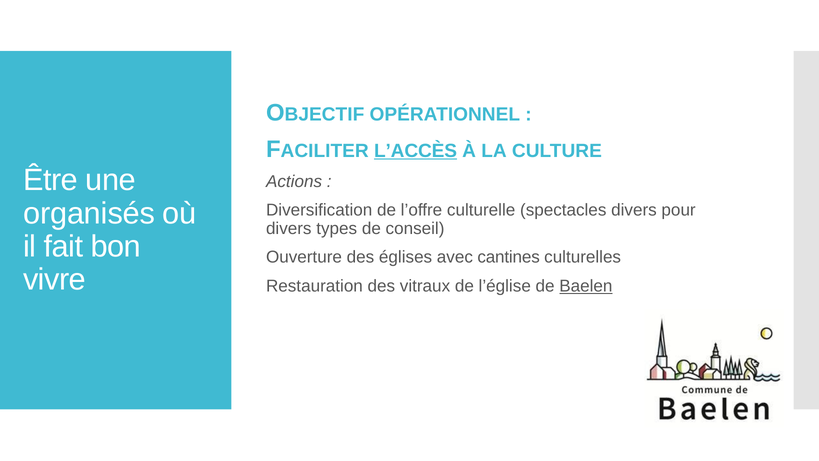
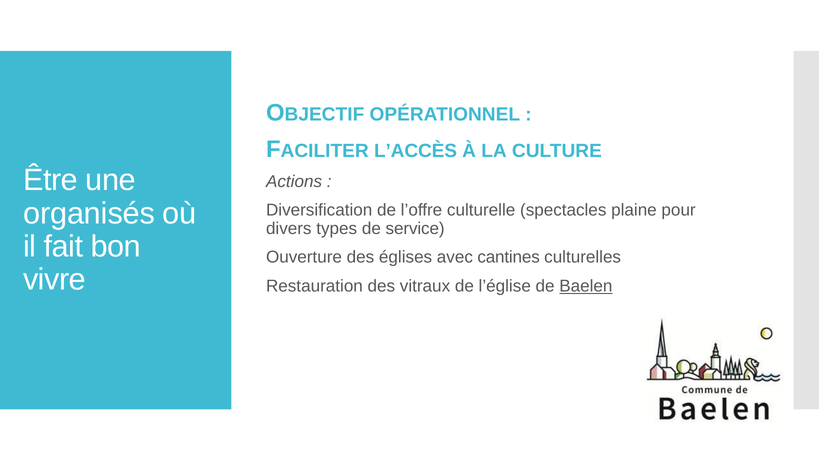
L’ACCÈS underline: present -> none (416, 151)
spectacles divers: divers -> plaine (634, 210)
conseil: conseil -> service (415, 229)
